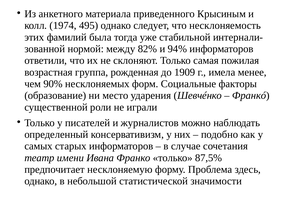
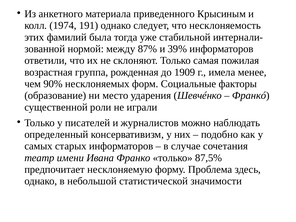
495: 495 -> 191 (89, 26)
82%: 82% -> 87% (147, 49)
94%: 94% -> 39% (177, 49)
